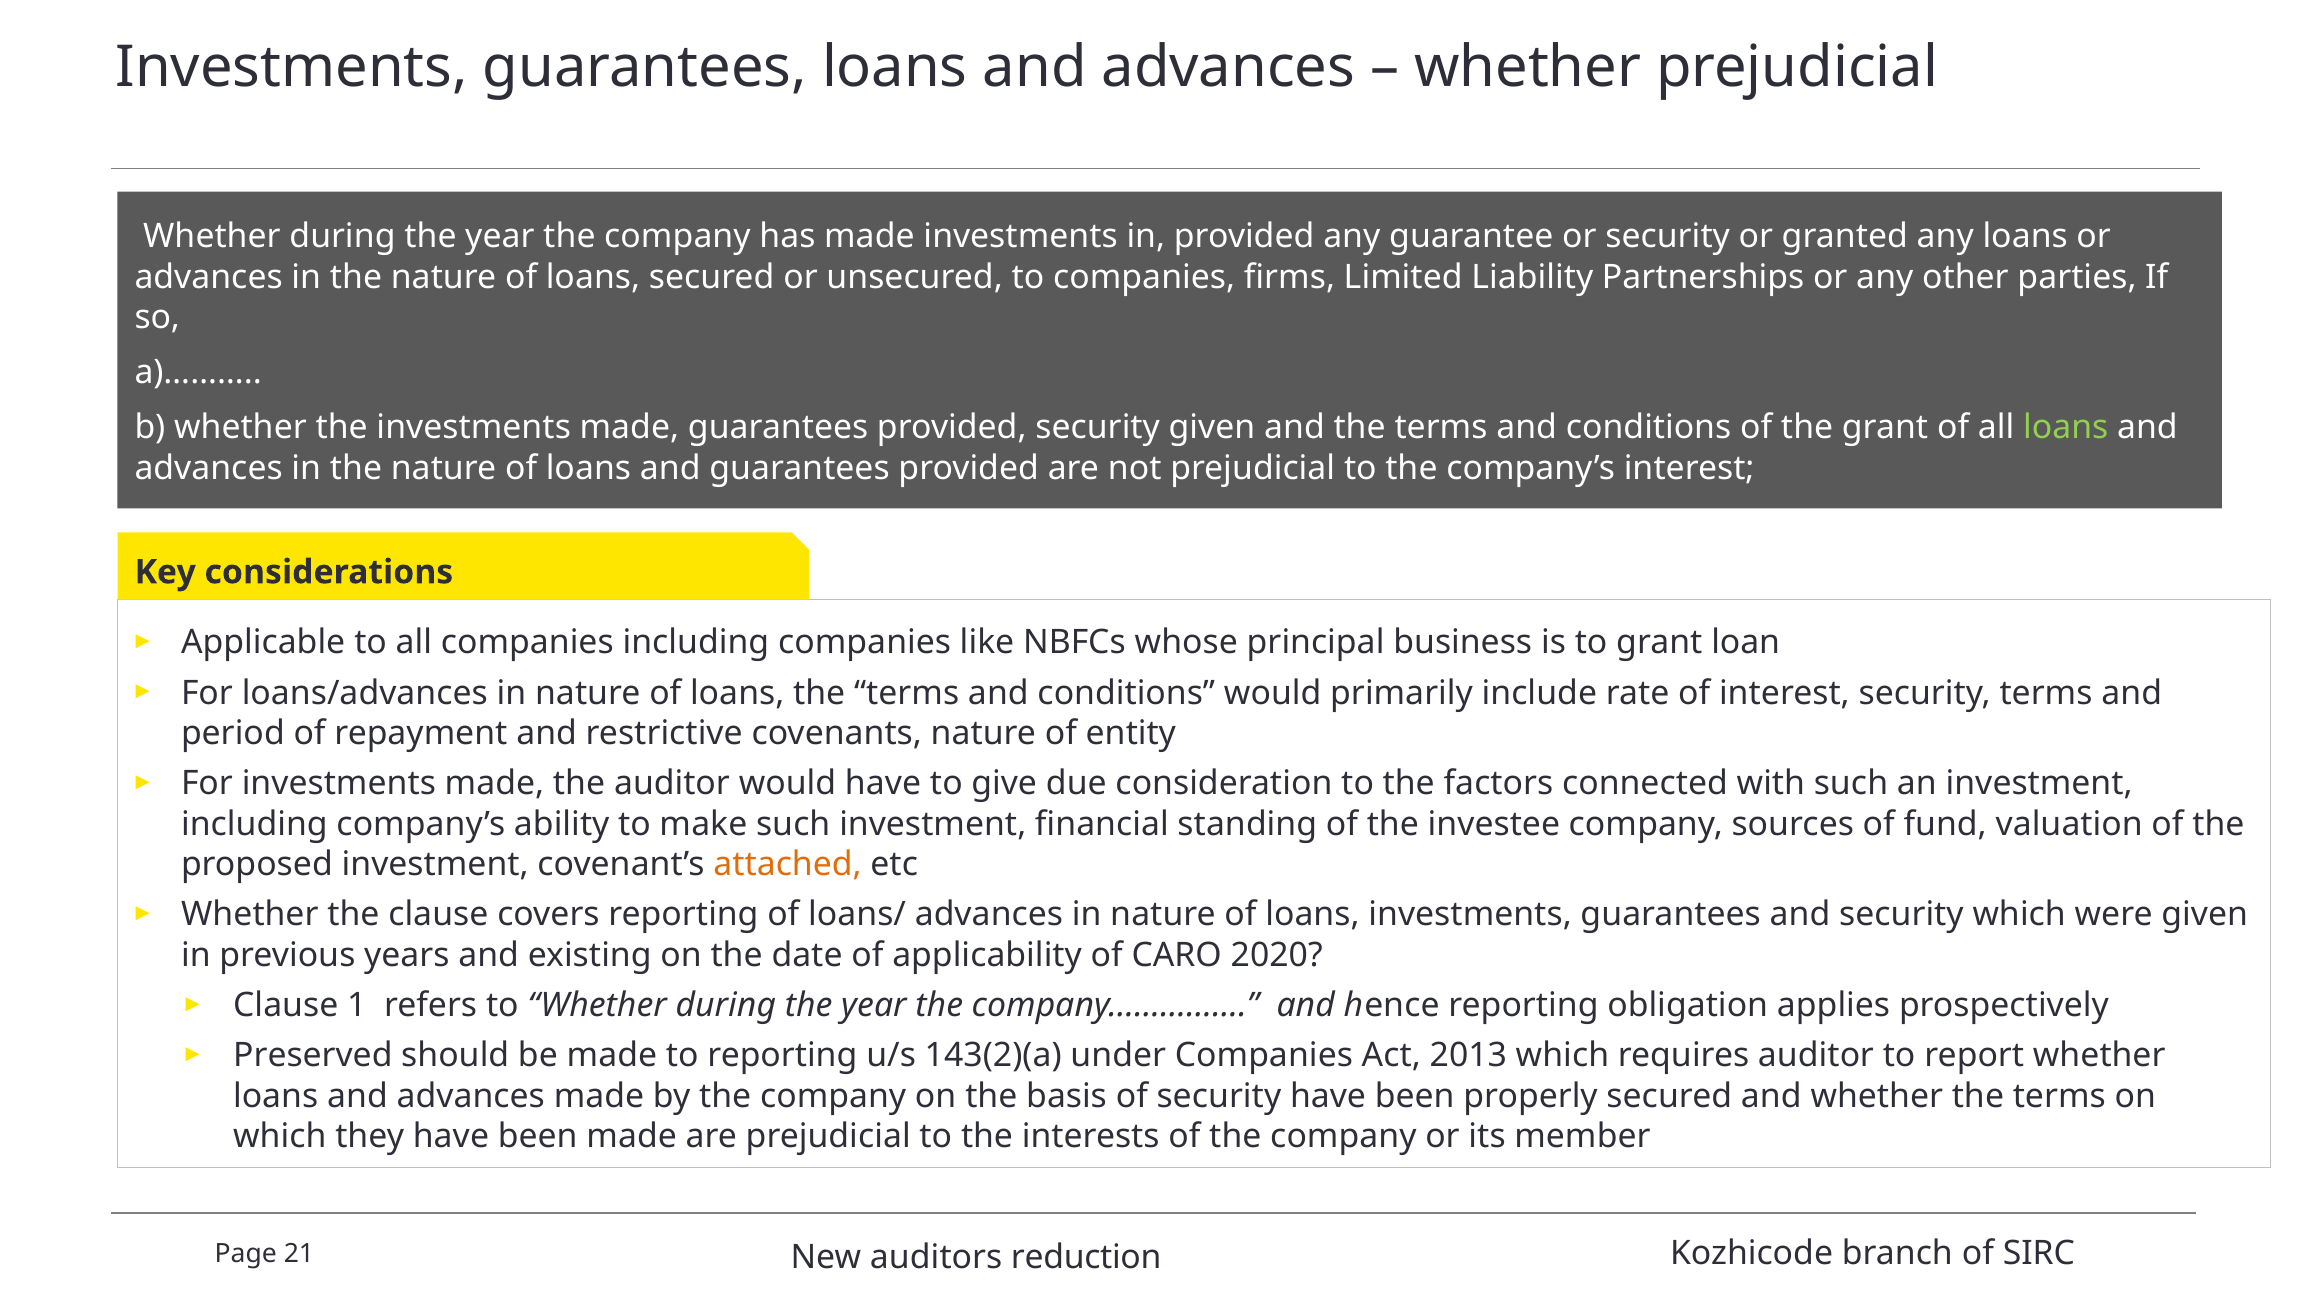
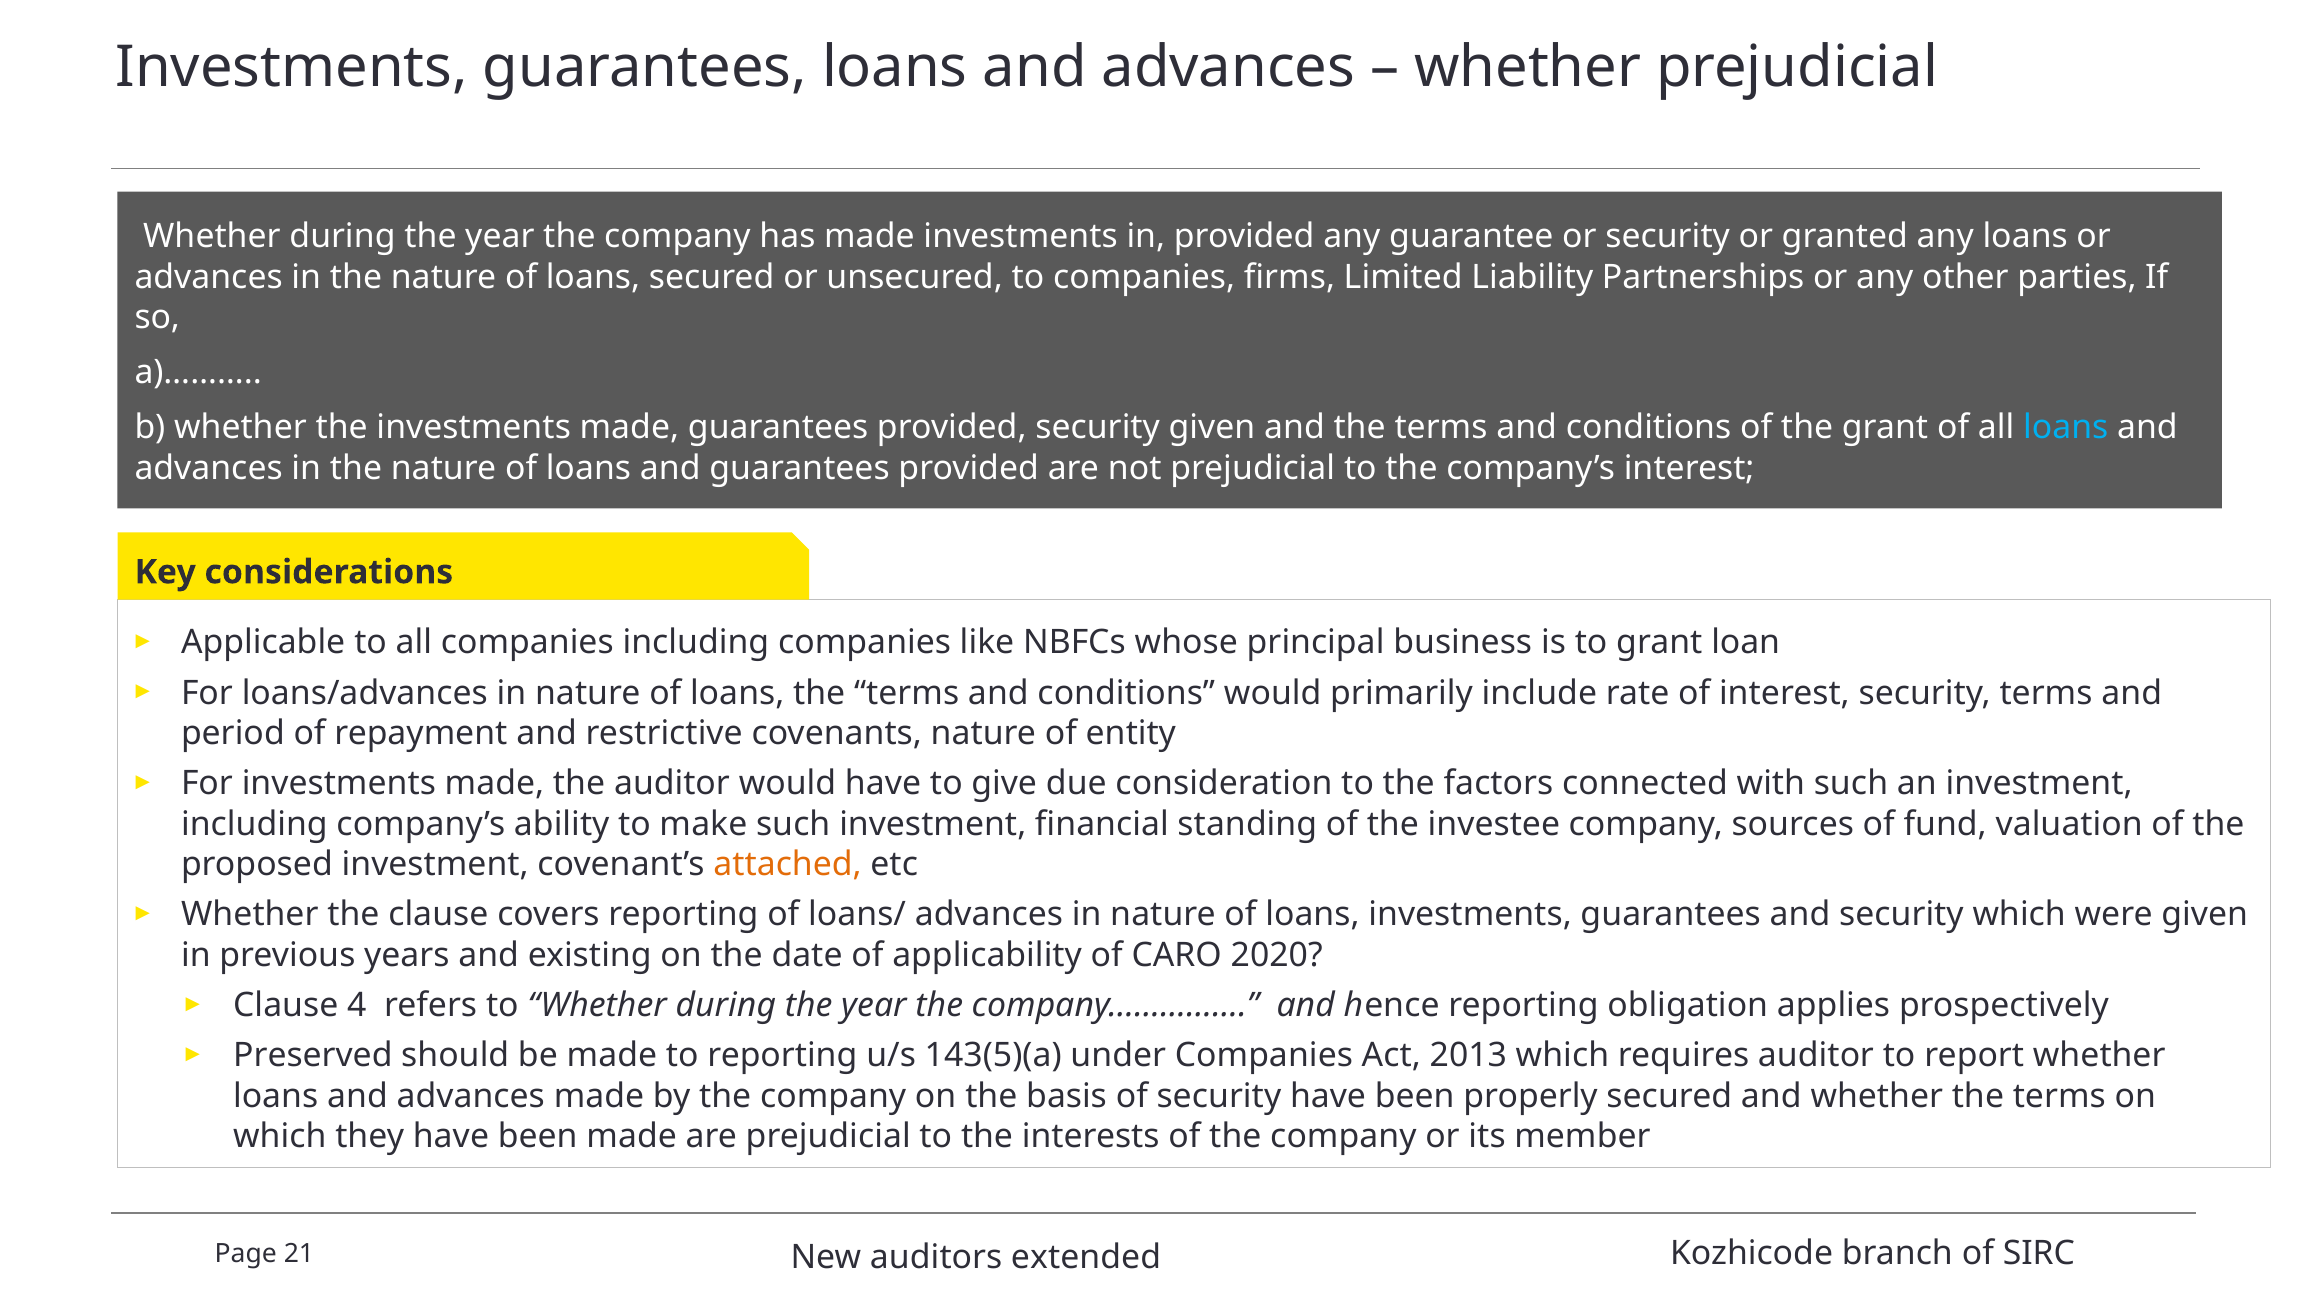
loans colour: light green -> light blue (2066, 428)
1: 1 -> 4 (357, 1006)
143(2)(a: 143(2)(a -> 143(5)(a (993, 1056)
reduction: reduction -> extended (1086, 1258)
